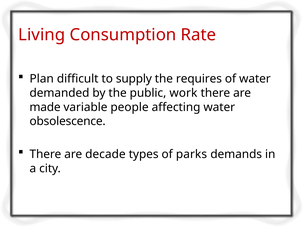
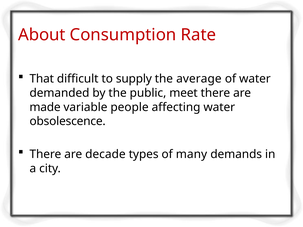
Living: Living -> About (42, 35)
Plan: Plan -> That (42, 79)
requires: requires -> average (199, 79)
work: work -> meet (184, 93)
parks: parks -> many (191, 154)
